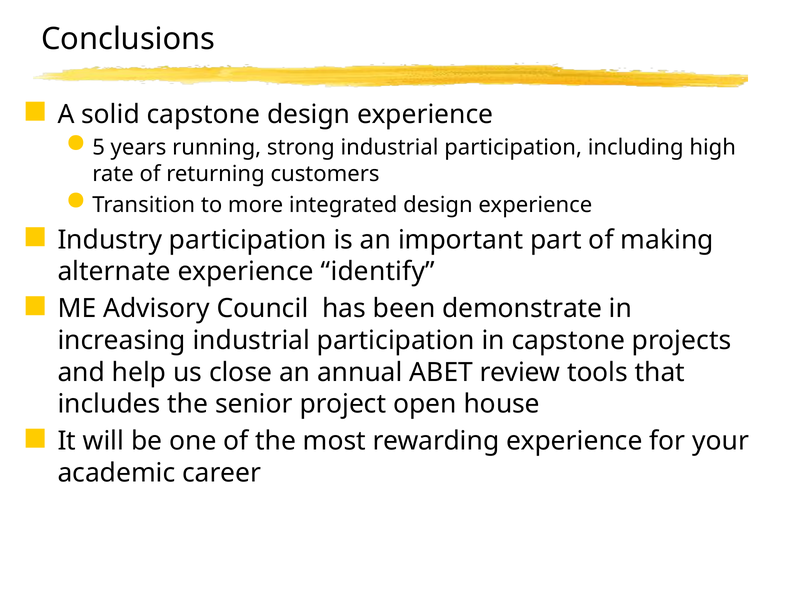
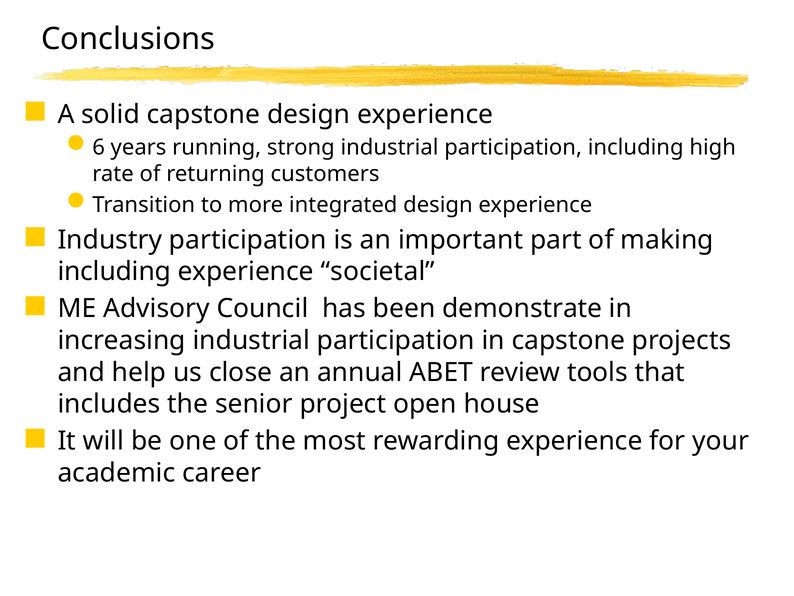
5: 5 -> 6 (99, 148)
alternate: alternate -> including (114, 271)
identify: identify -> societal (378, 271)
